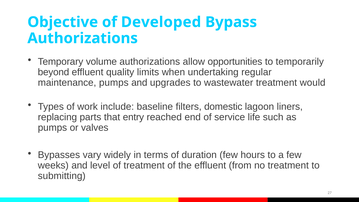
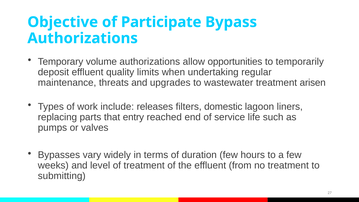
Developed: Developed -> Participate (161, 22)
beyond: beyond -> deposit (53, 72)
maintenance pumps: pumps -> threats (114, 83)
would: would -> arisen (313, 83)
baseline: baseline -> releases (155, 107)
